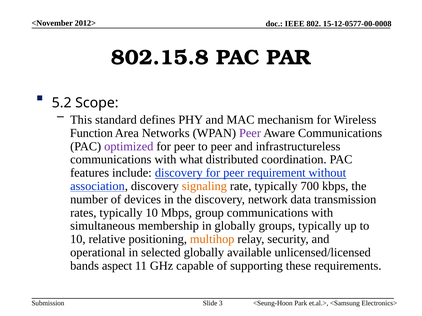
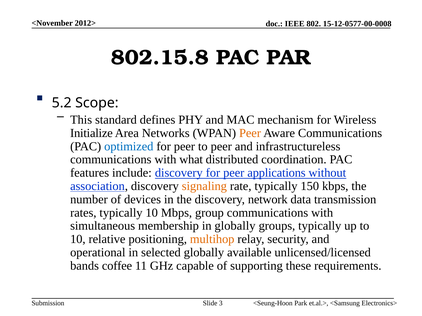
Function: Function -> Initialize (91, 133)
Peer colour: purple -> orange (250, 133)
optimized colour: purple -> blue (129, 147)
requirement: requirement -> applications (277, 173)
700: 700 -> 150 (310, 186)
aspect: aspect -> coffee (117, 266)
